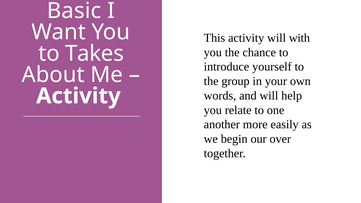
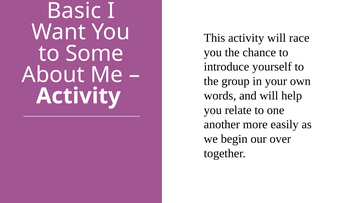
with: with -> race (299, 38)
Takes: Takes -> Some (94, 53)
